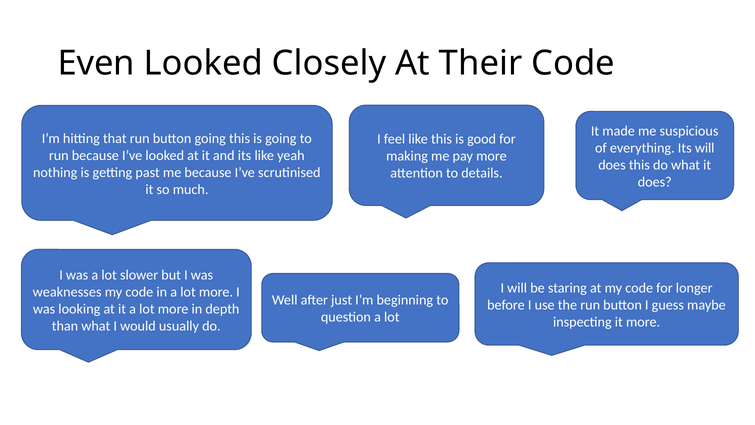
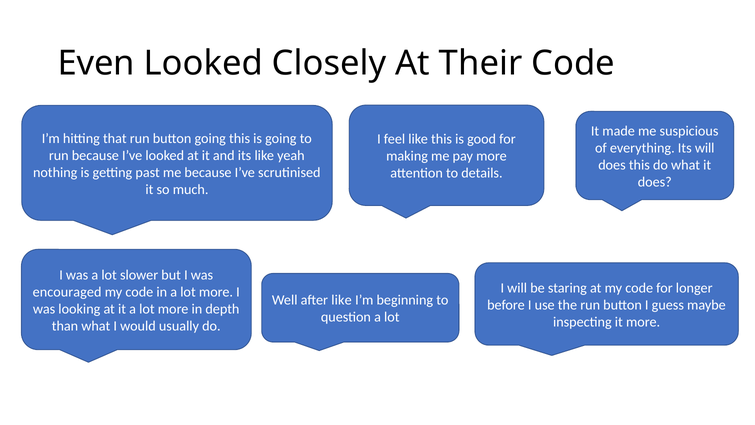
weaknesses: weaknesses -> encouraged (67, 292)
after just: just -> like (342, 300)
